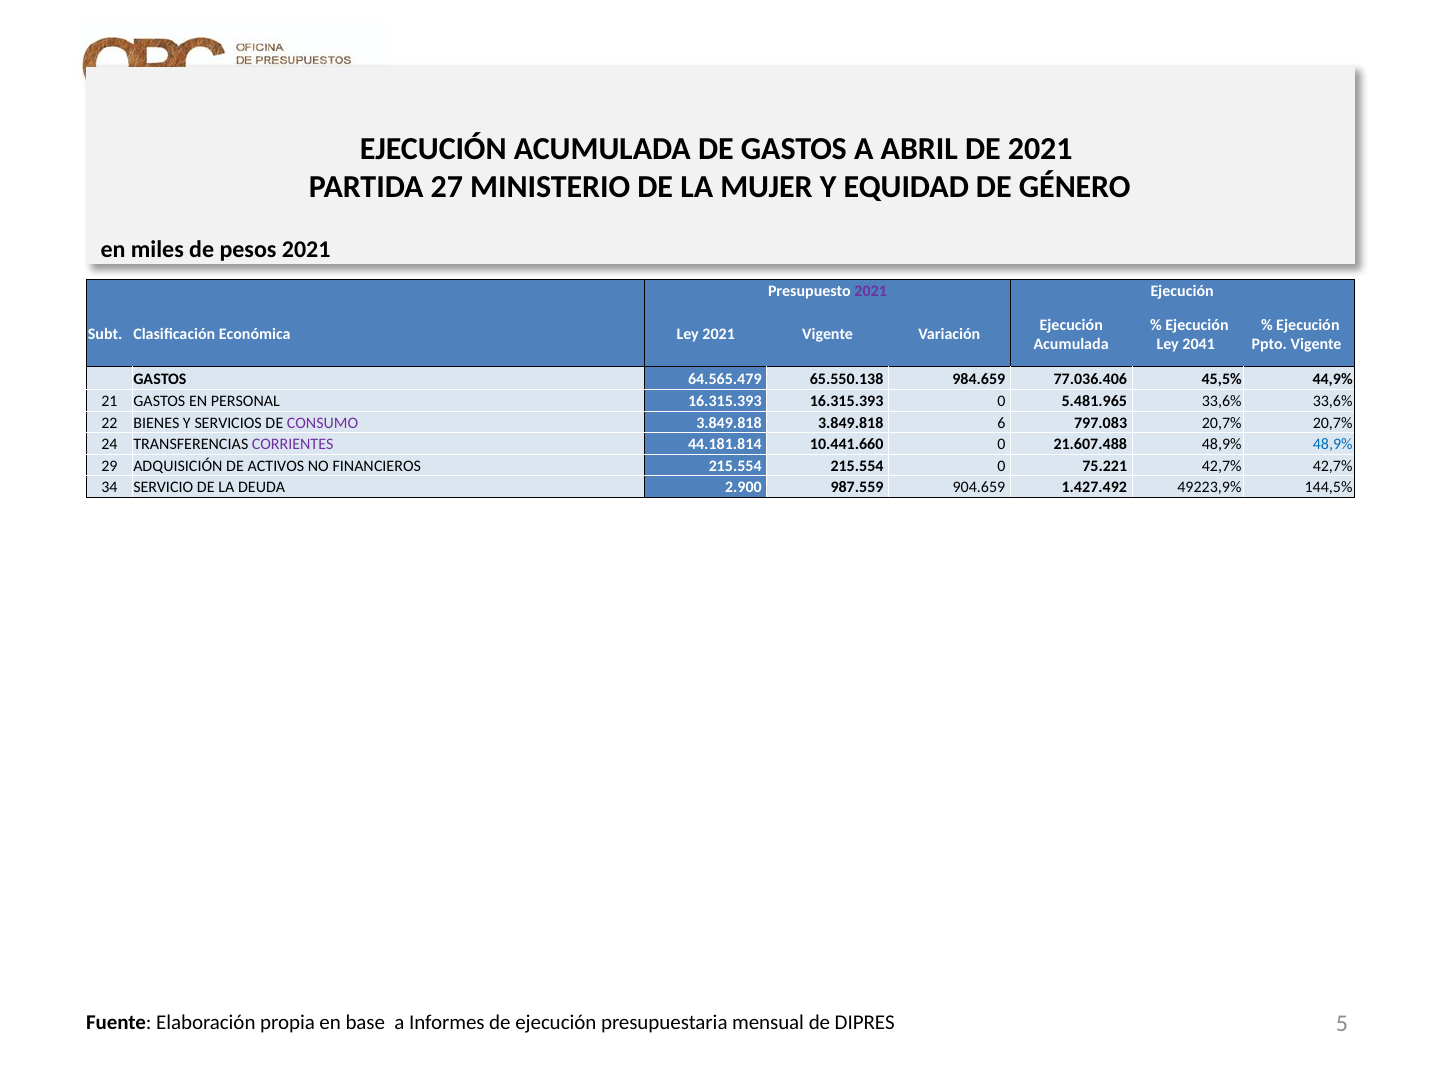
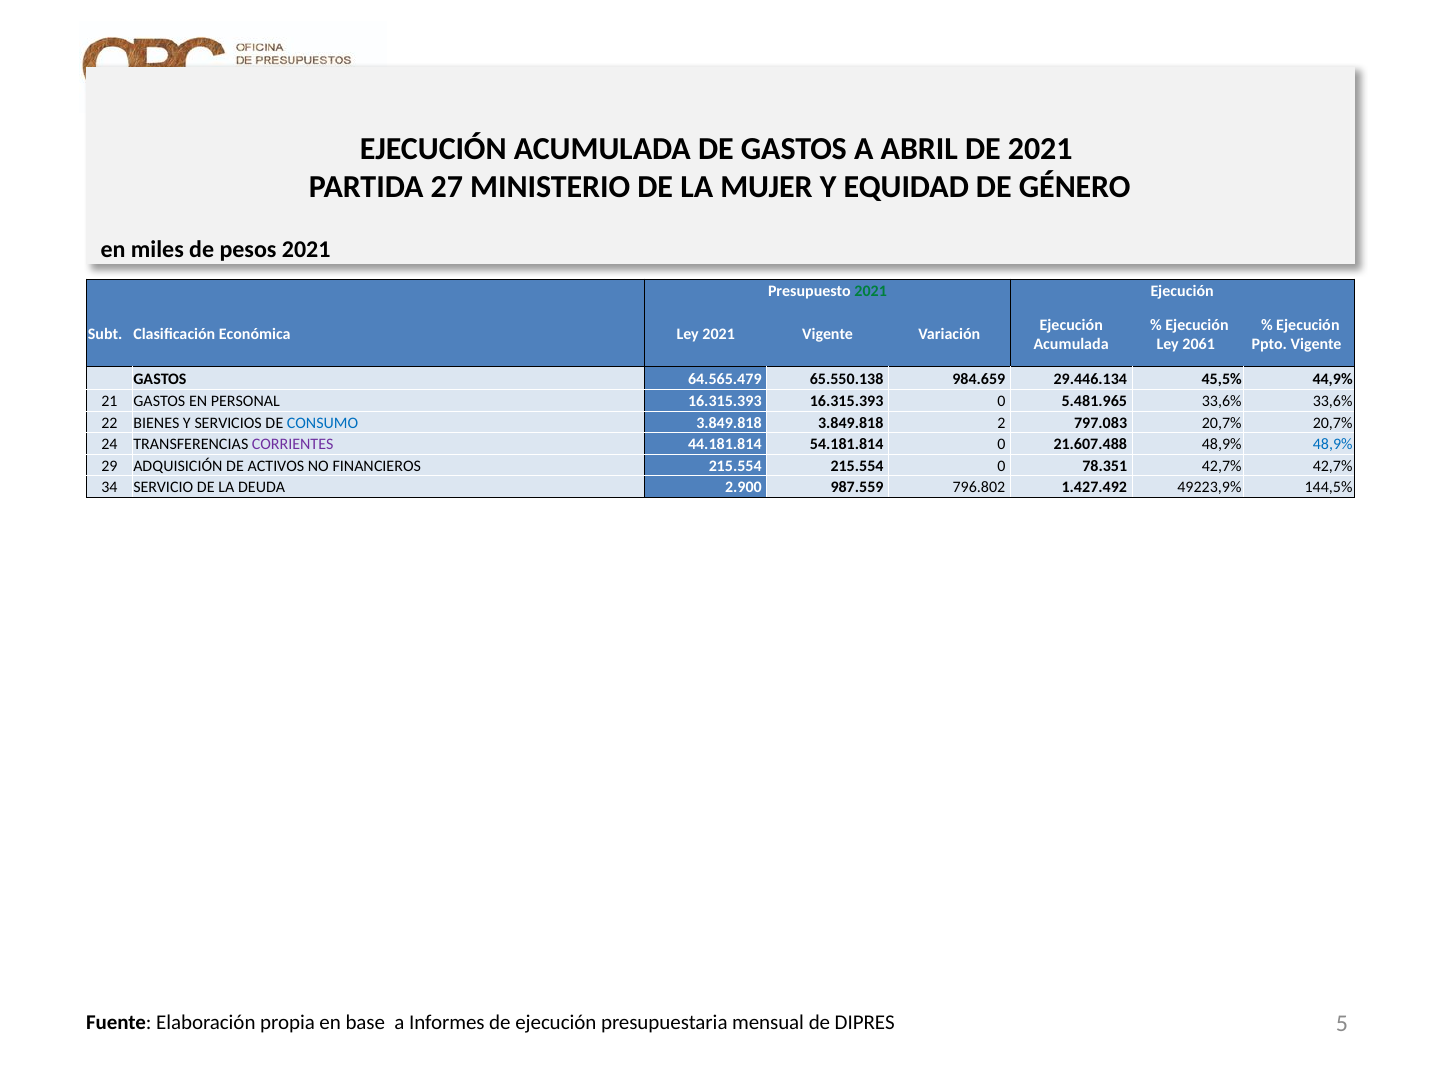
2021 colour: purple -> green (871, 291)
2041: 2041 -> 2061 (1199, 345)
77.036.406: 77.036.406 -> 29.446.134 (1090, 379)
CONSUMO colour: purple -> blue (323, 423)
6: 6 -> 2 (1001, 423)
10.441.660: 10.441.660 -> 54.181.814 (847, 445)
75.221: 75.221 -> 78.351 (1105, 466)
904.659: 904.659 -> 796.802 (979, 488)
